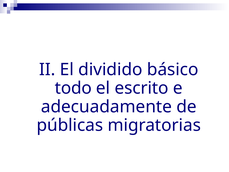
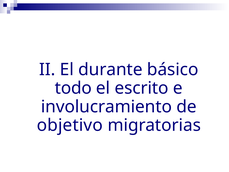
dividido: dividido -> durante (110, 69)
adecuadamente: adecuadamente -> involucramiento (106, 107)
públicas: públicas -> objetivo (70, 125)
